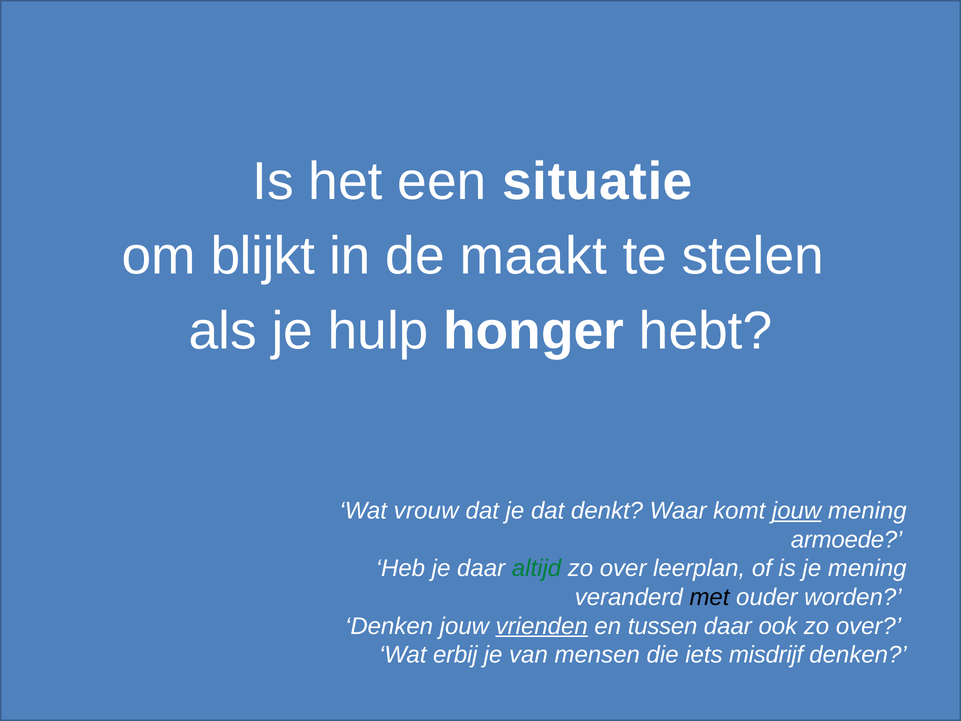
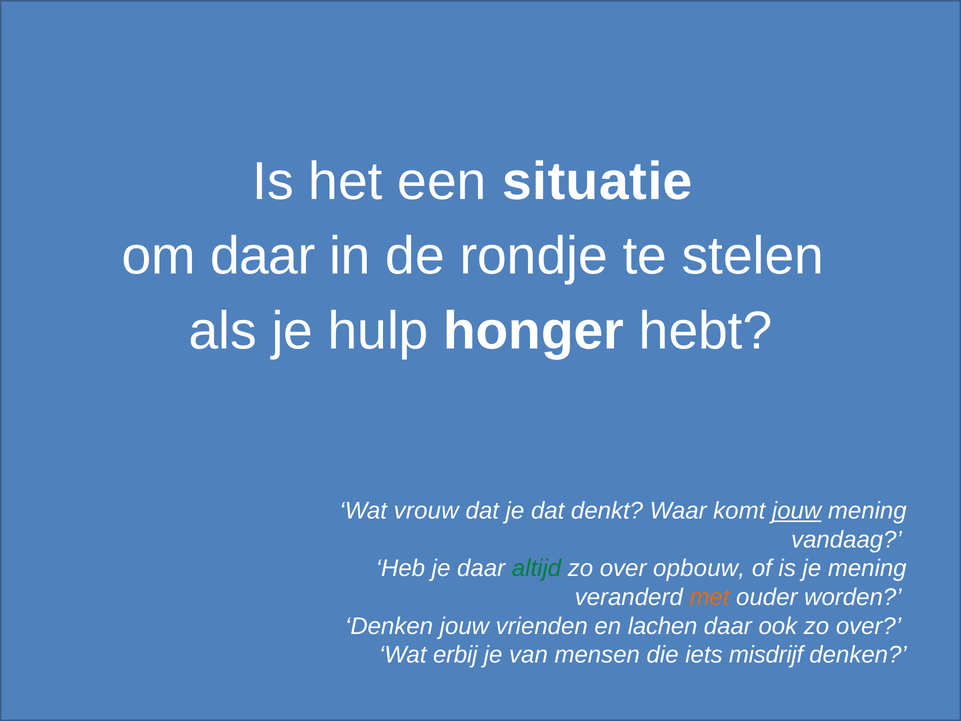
om blijkt: blijkt -> daar (263, 256)
maakt: maakt -> rondje (534, 256)
armoede: armoede -> vandaag (847, 539)
leerplan: leerplan -> opbouw (699, 568)
met colour: black -> orange (709, 597)
vrienden underline: present -> none (542, 626)
tussen: tussen -> lachen (663, 626)
